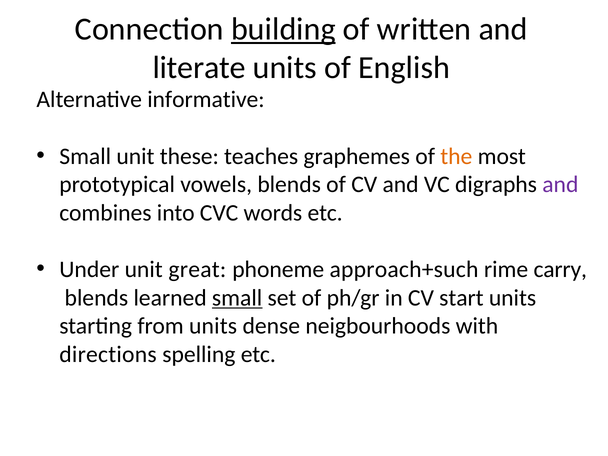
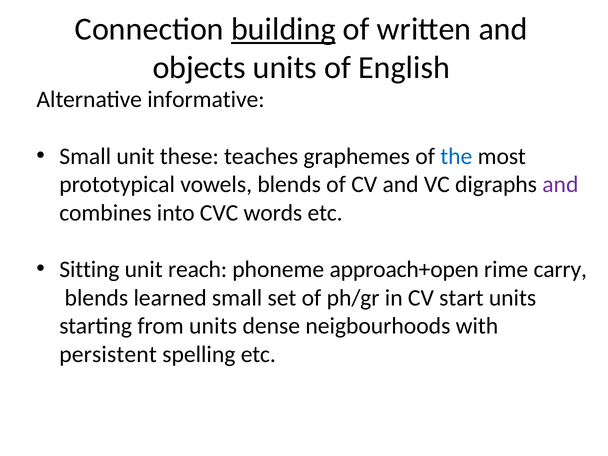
literate: literate -> objects (199, 68)
the colour: orange -> blue (456, 156)
Under: Under -> Sitting (89, 269)
great: great -> reach (198, 269)
approach+such: approach+such -> approach+open (404, 269)
small underline: present -> none (237, 298)
directions: directions -> persistent (108, 354)
